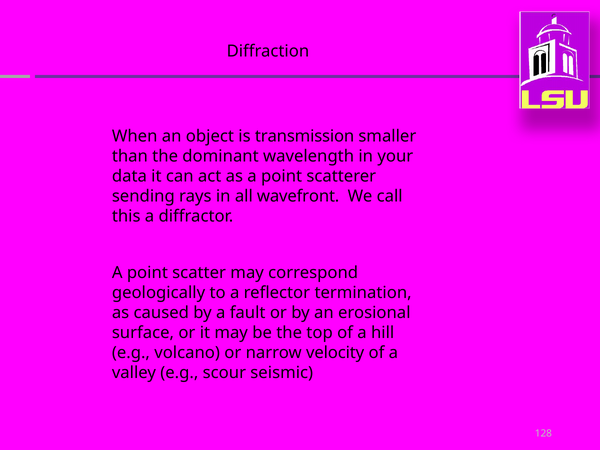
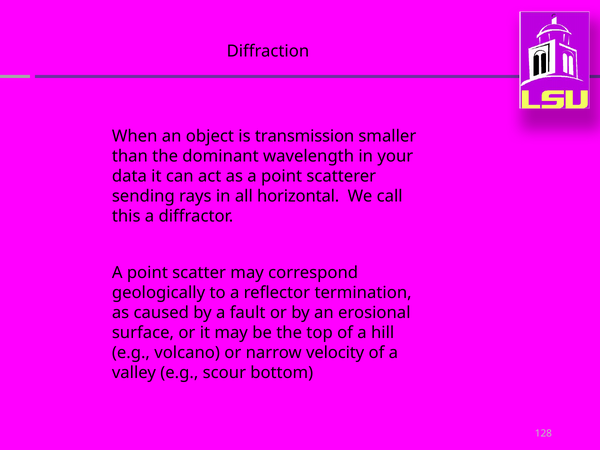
wavefront: wavefront -> horizontal (298, 196)
seismic: seismic -> bottom (282, 373)
